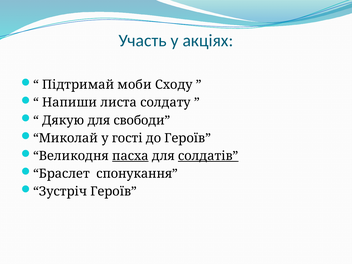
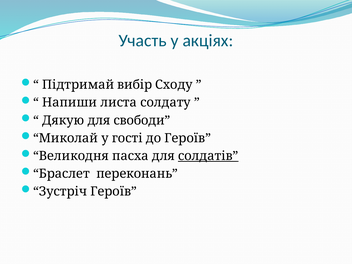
моби: моби -> вибір (135, 85)
пасха underline: present -> none (130, 156)
спонукання: спонукання -> переконань (137, 174)
